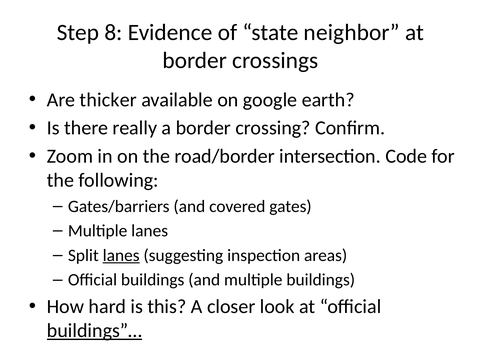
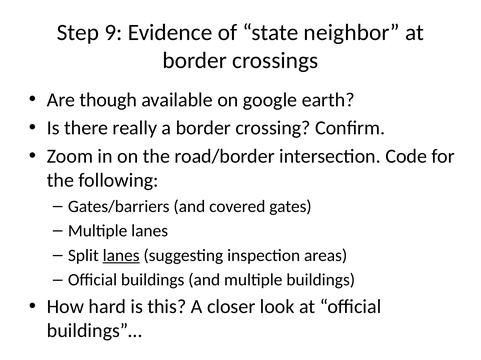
8: 8 -> 9 (113, 33)
thicker: thicker -> though (108, 100)
buildings”… underline: present -> none (95, 331)
